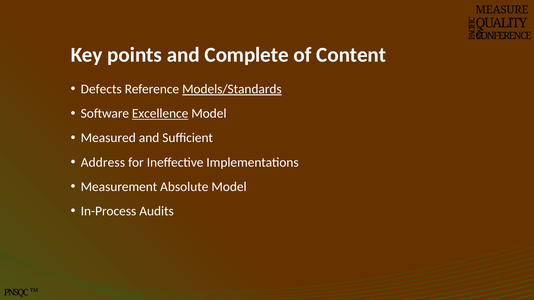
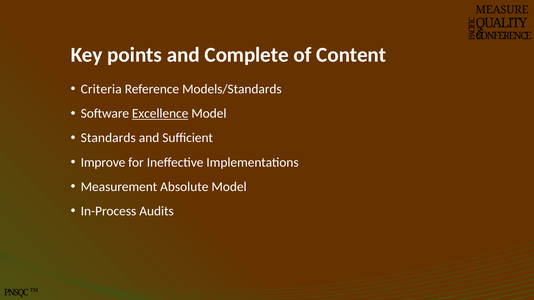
Defects: Defects -> Criteria (101, 89)
Models/Standards underline: present -> none (232, 89)
Measured: Measured -> Standards (108, 138)
Address: Address -> Improve (103, 163)
